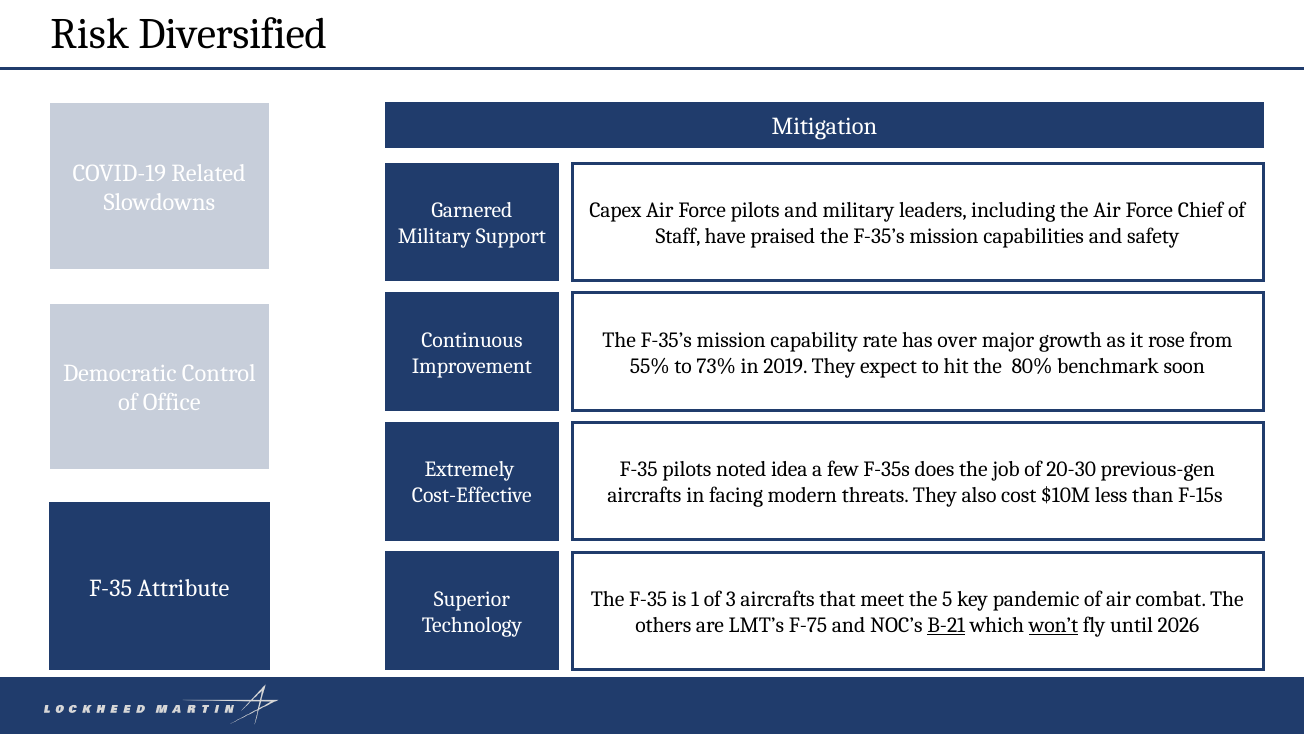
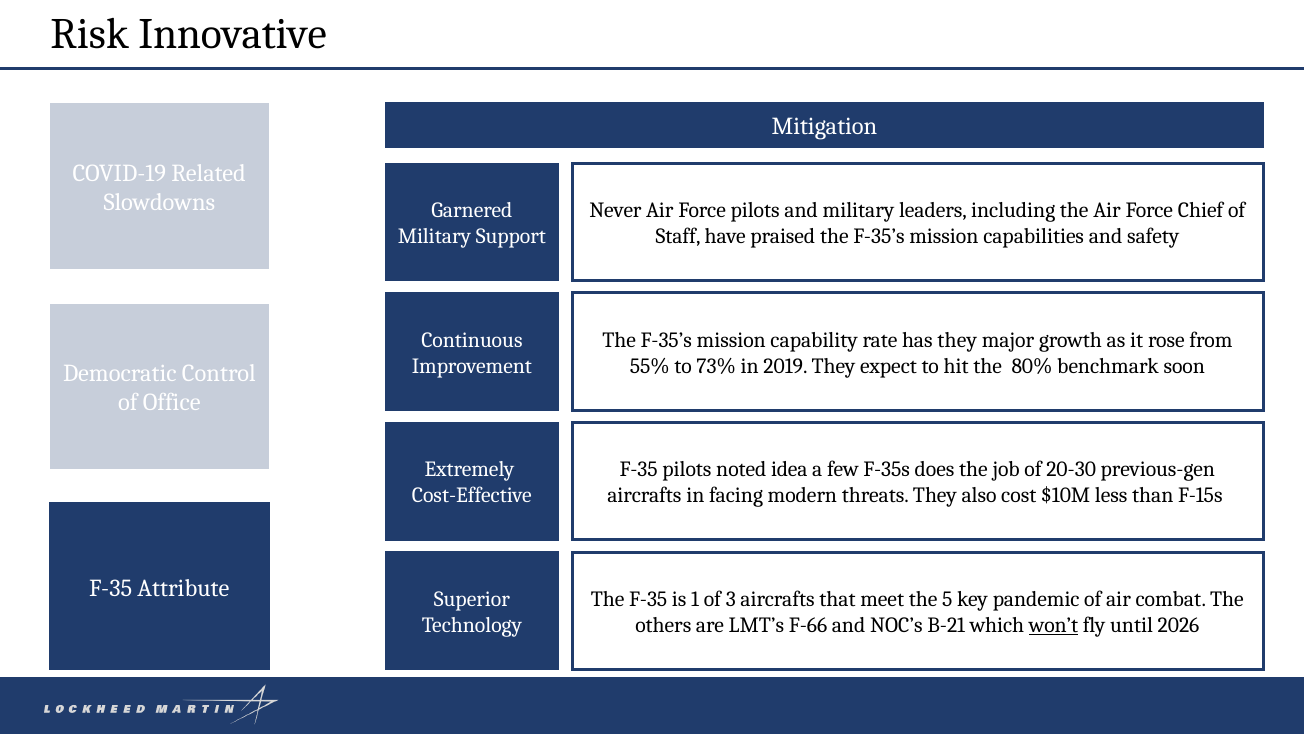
Diversified: Diversified -> Innovative (233, 34)
Capex: Capex -> Never (615, 210)
has over: over -> they (957, 340)
F-75: F-75 -> F-66 (808, 625)
B-21 underline: present -> none (946, 625)
